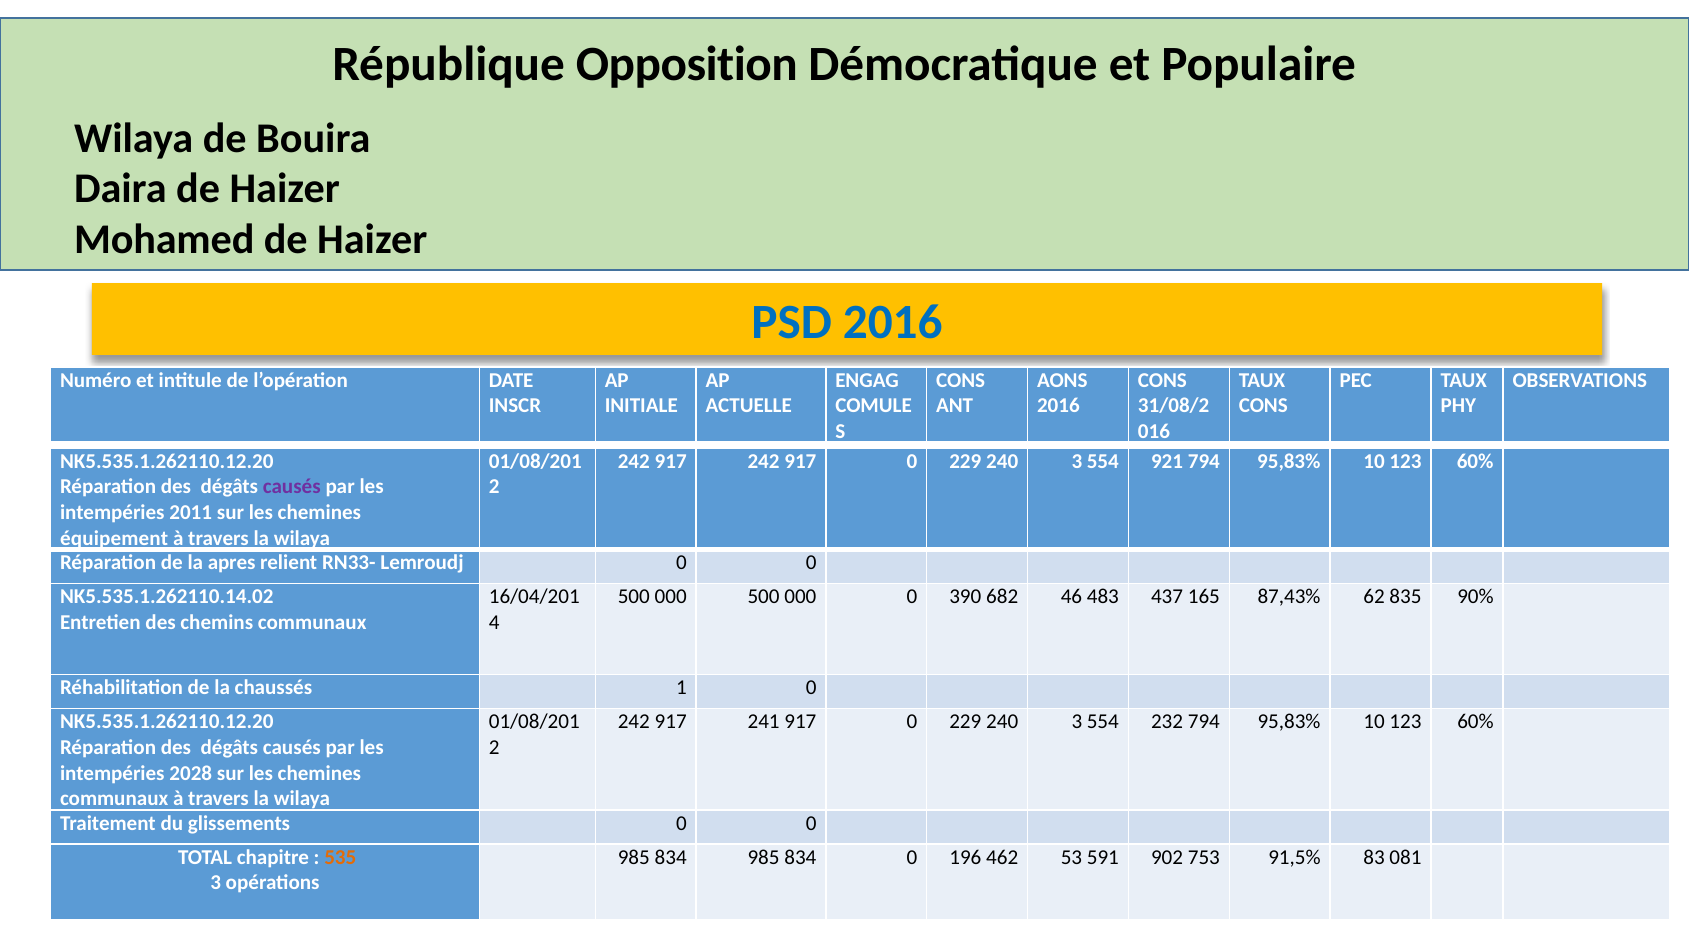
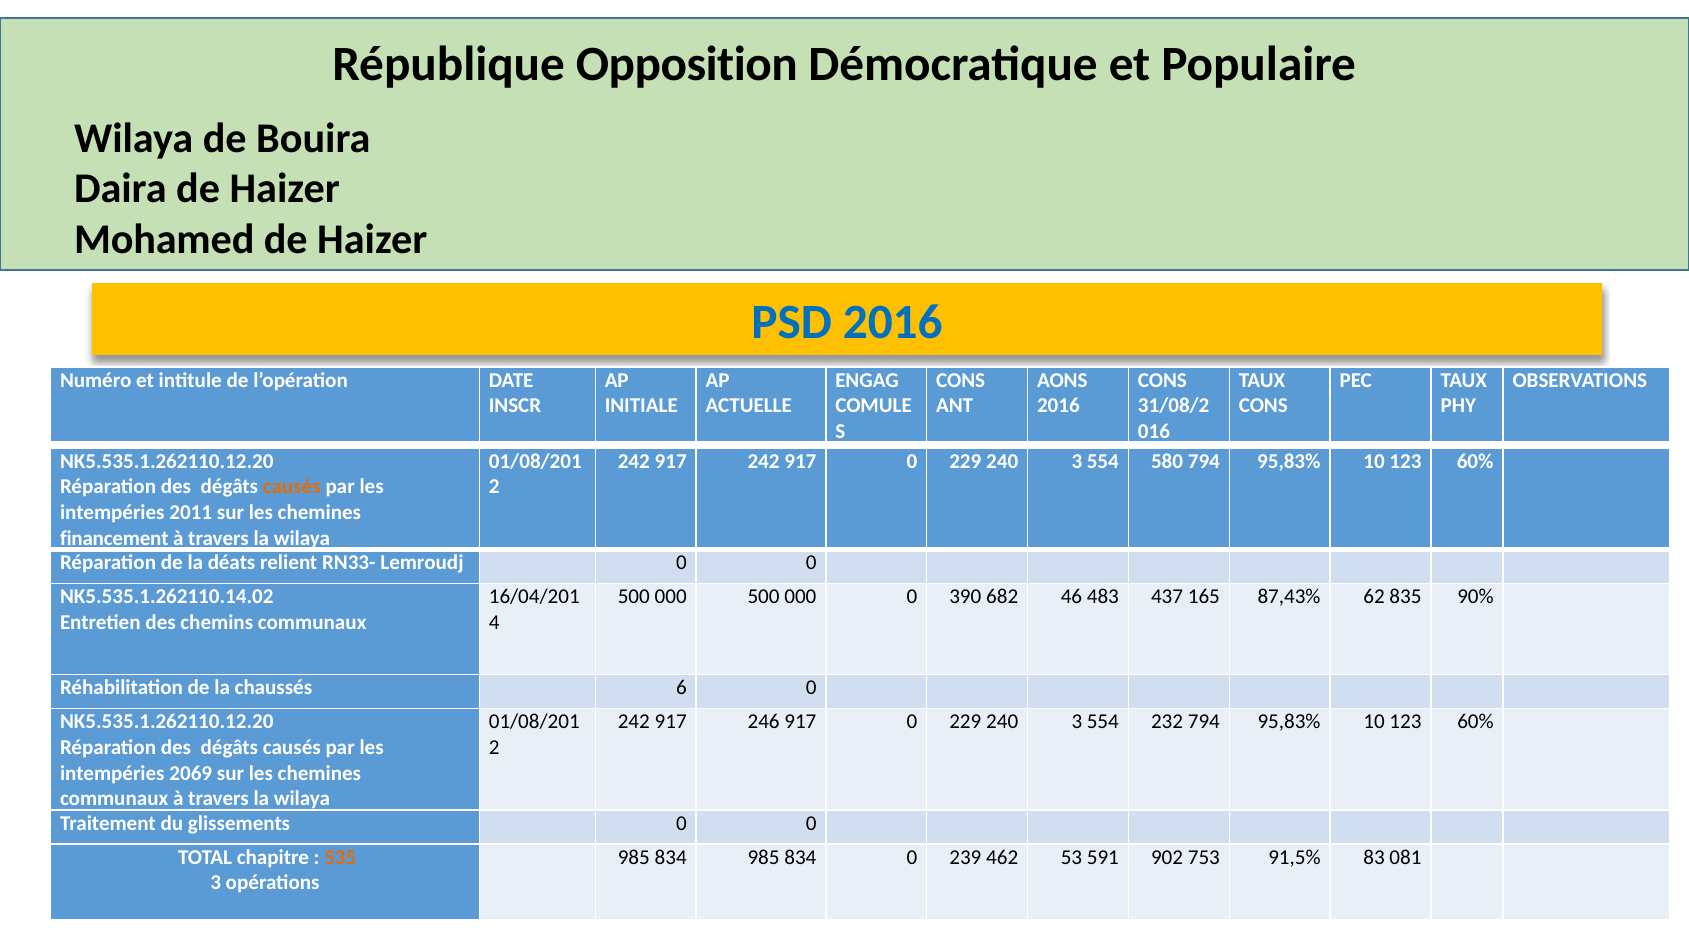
921: 921 -> 580 (1167, 461)
causés colour: purple -> orange (292, 487)
équipement: équipement -> financement (114, 538)
apres: apres -> déats (232, 562)
1: 1 -> 6 (681, 688)
241: 241 -> 246 (764, 722)
2028: 2028 -> 2069 (191, 773)
196: 196 -> 239 (965, 857)
